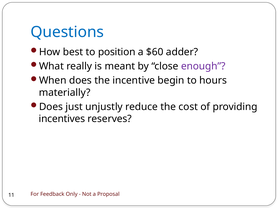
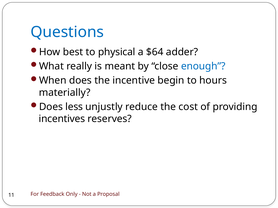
position: position -> physical (117, 52)
$60: $60 -> $64 (155, 52)
enough colour: purple -> blue (203, 66)
just: just -> less (74, 107)
